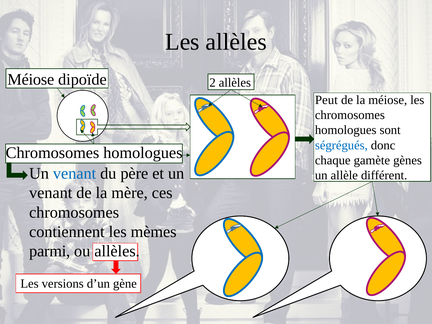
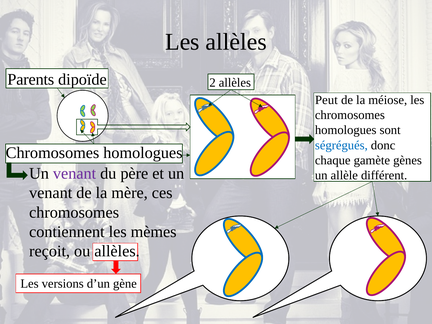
Méiose: Méiose -> Parents (31, 79)
venant colour: blue -> purple (75, 173)
parmi: parmi -> reçoit (50, 251)
